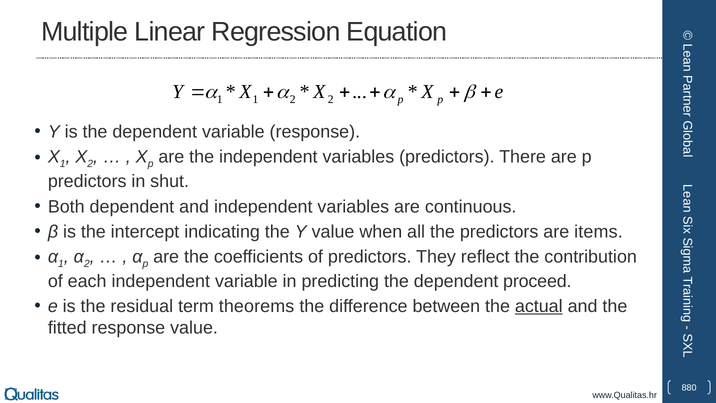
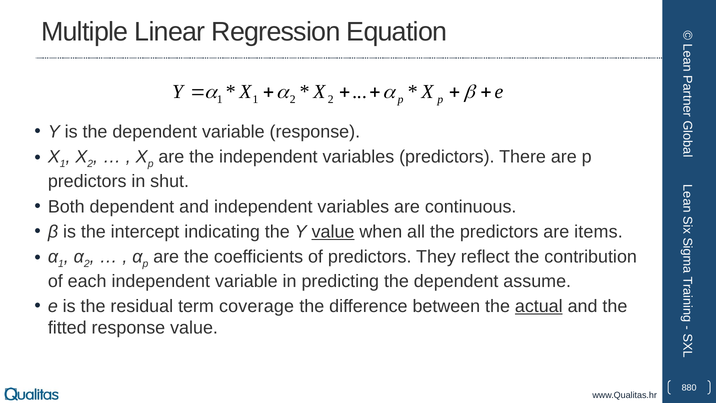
value underline: none -> present (333, 232)
proceed: proceed -> assume (537, 281)
theorems: theorems -> coverage (257, 306)
